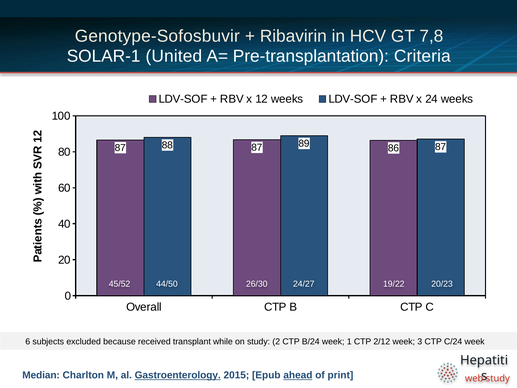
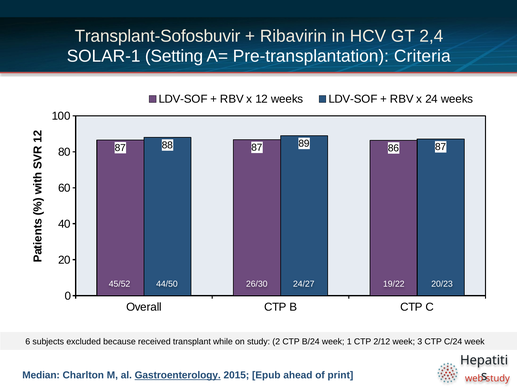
Genotype-Sofosbuvir: Genotype-Sofosbuvir -> Transplant-Sofosbuvir (157, 36)
7,8: 7,8 -> 2,4 (431, 36)
United: United -> Setting (174, 56)
ahead underline: present -> none (298, 375)
